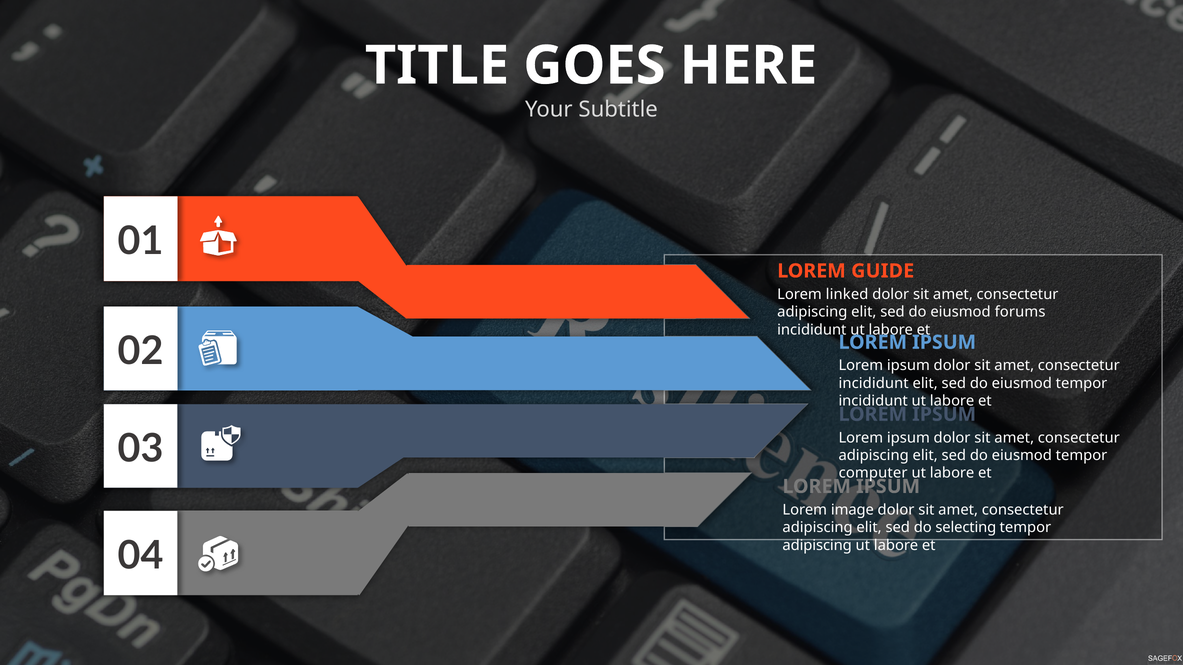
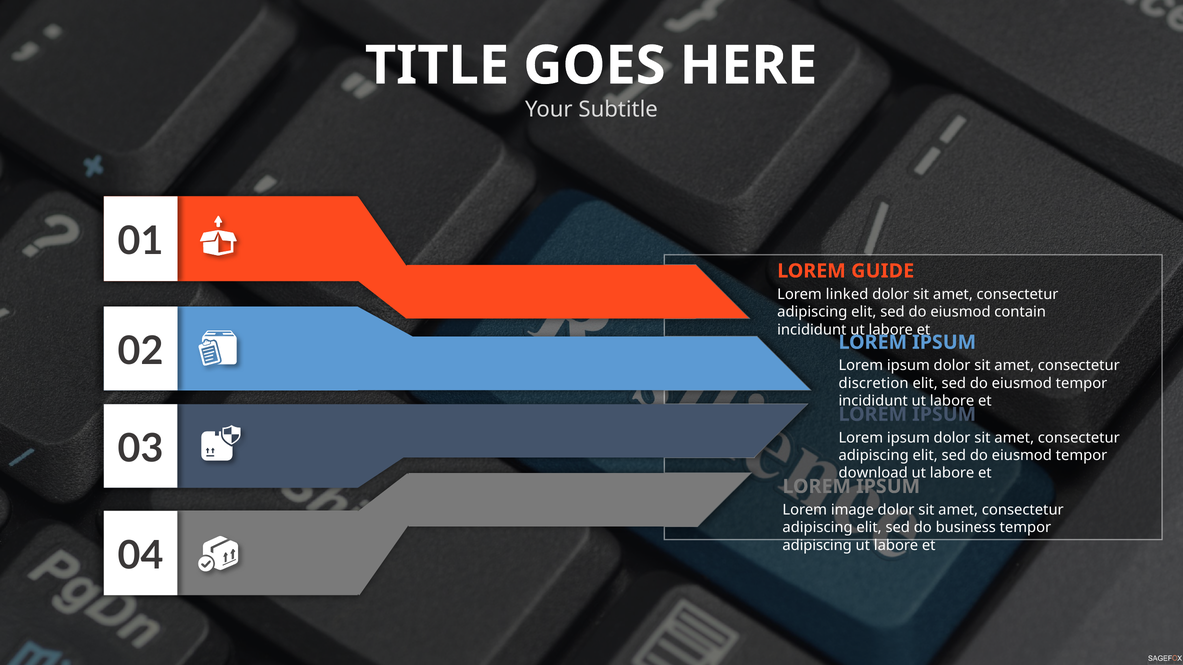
forums: forums -> contain (1020, 312)
incididunt: incididunt -> discretion (874, 384)
computer: computer -> download (873, 473)
selecting: selecting -> business (966, 528)
